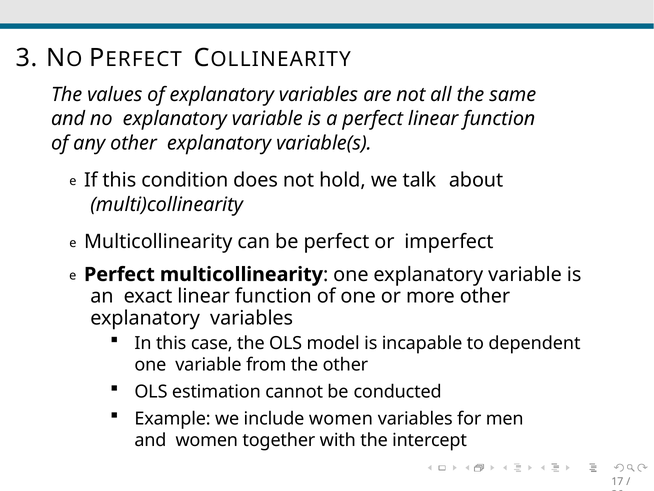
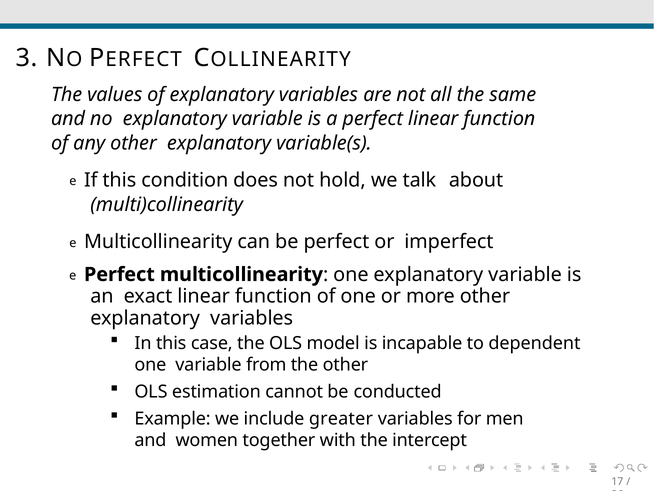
include women: women -> greater (341, 419)
